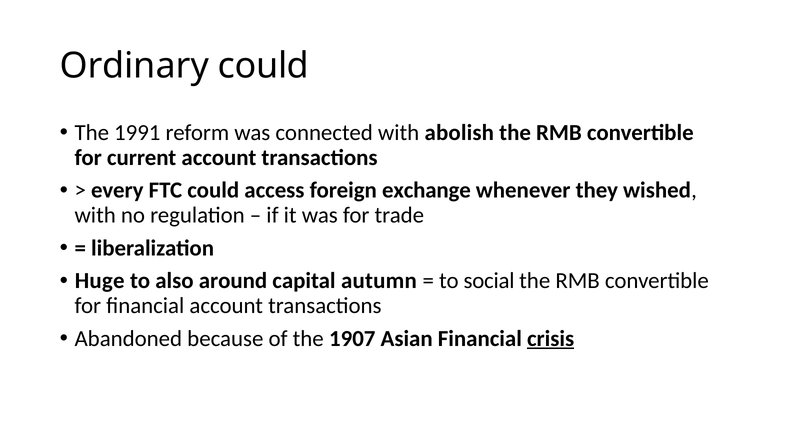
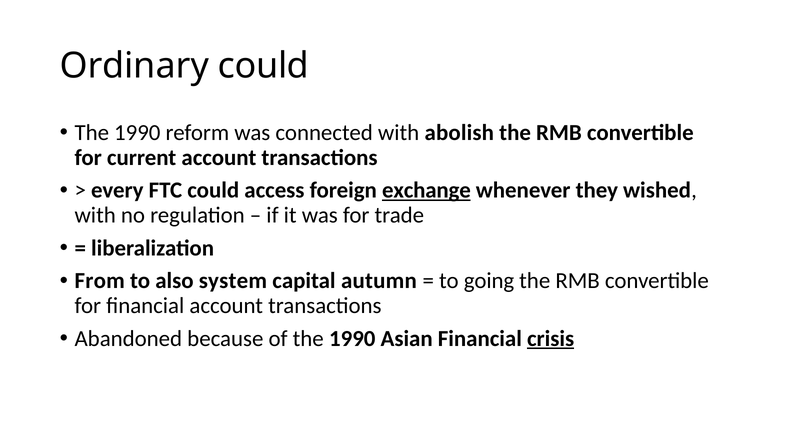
1991: 1991 -> 1990 (137, 133)
exchange underline: none -> present (426, 190)
Huge: Huge -> From (100, 281)
around: around -> system (233, 281)
social: social -> going (489, 281)
of the 1907: 1907 -> 1990 (352, 338)
